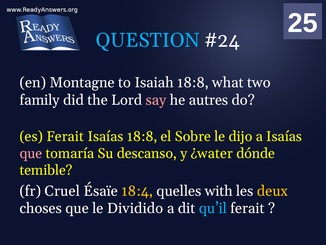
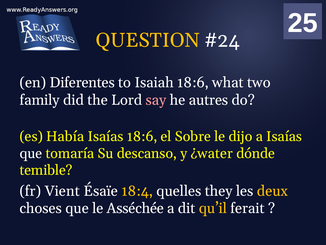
QUESTION colour: light blue -> yellow (148, 40)
Montagne: Montagne -> Diferentes (82, 82)
Isaiah 18:8: 18:8 -> 18:6 (193, 82)
es Ferait: Ferait -> Había (65, 136)
Isaías 18:8: 18:8 -> 18:6 (142, 136)
que colour: pink -> white (31, 153)
Cruel: Cruel -> Vient (62, 191)
with: with -> they (219, 191)
Dividido: Dividido -> Asséchée (135, 208)
qu’il colour: light blue -> yellow (213, 208)
